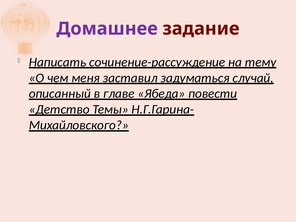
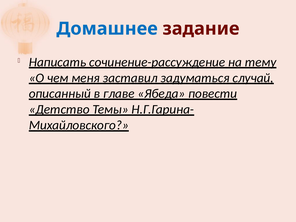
Домашнее colour: purple -> blue (107, 29)
